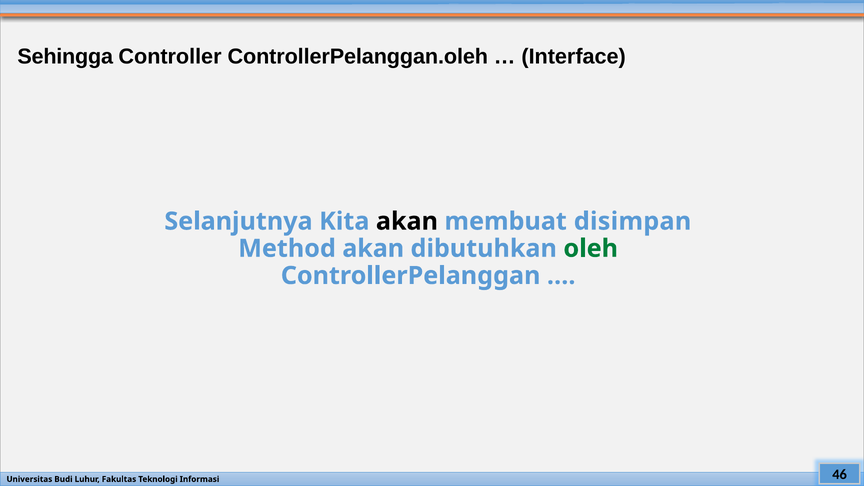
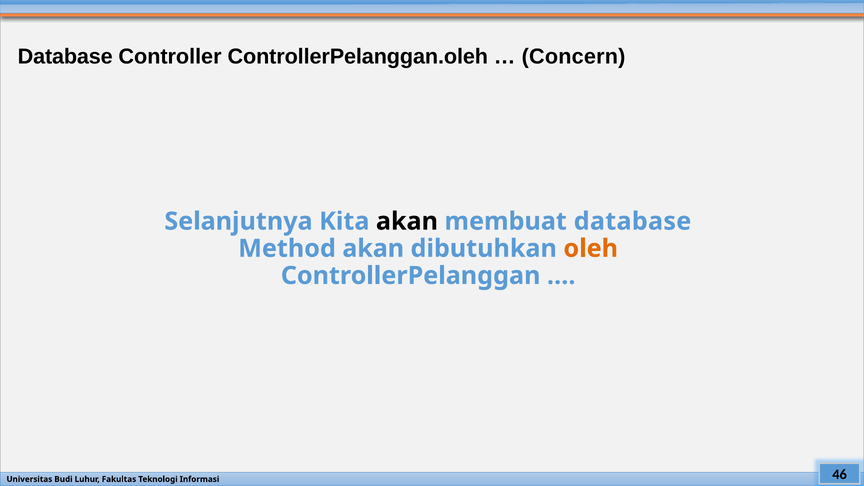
Sehingga: Sehingga -> Database (65, 56)
Interface: Interface -> Concern (574, 56)
membuat disimpan: disimpan -> database (633, 221)
oleh colour: green -> orange (591, 249)
